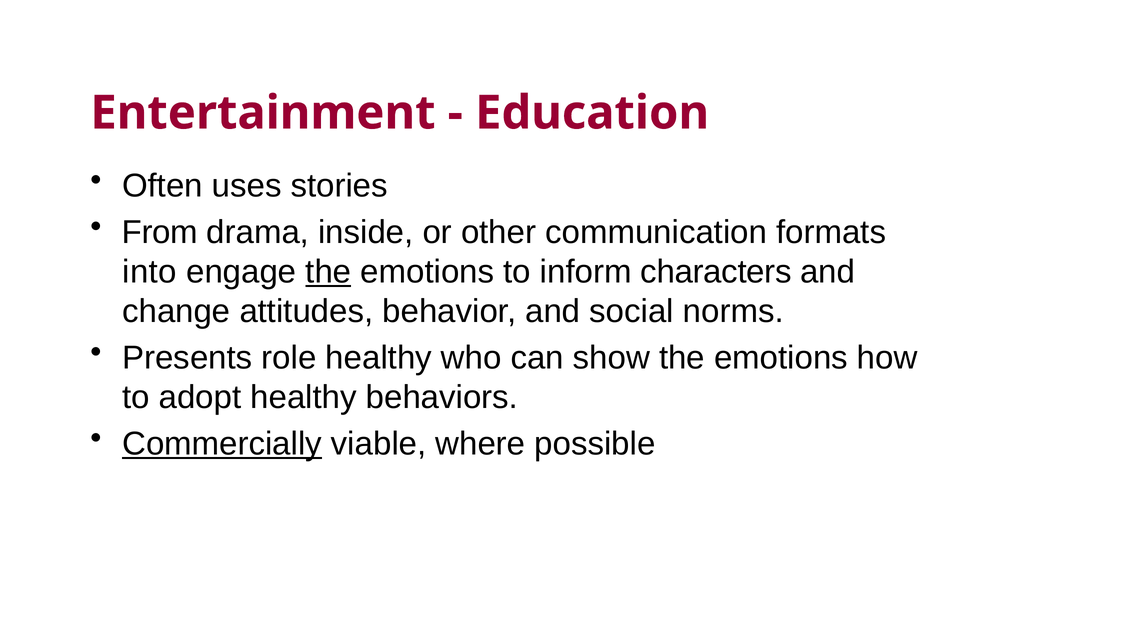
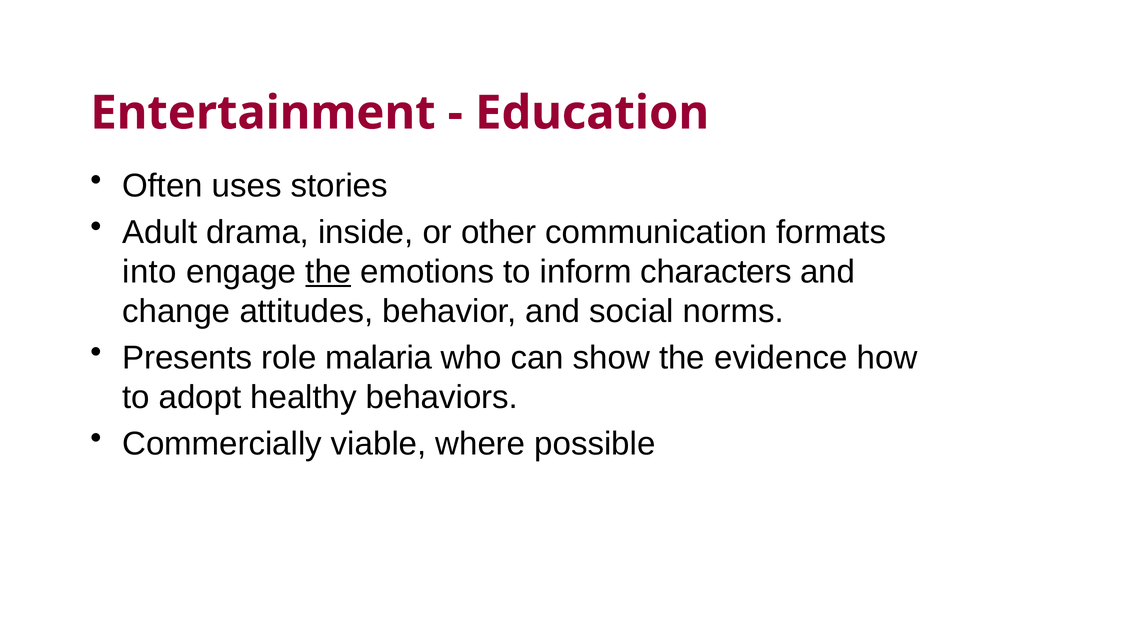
From: From -> Adult (160, 232)
role healthy: healthy -> malaria (379, 358)
show the emotions: emotions -> evidence (781, 358)
Commercially underline: present -> none (222, 444)
